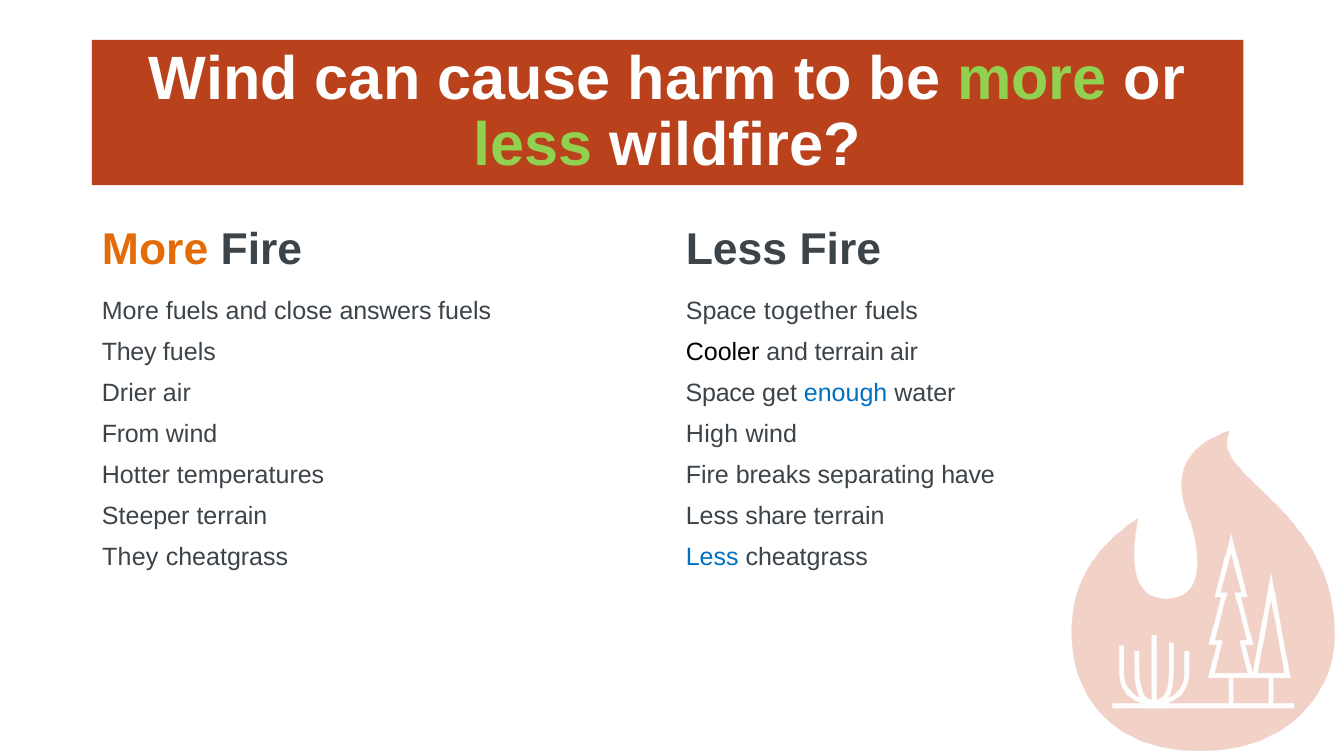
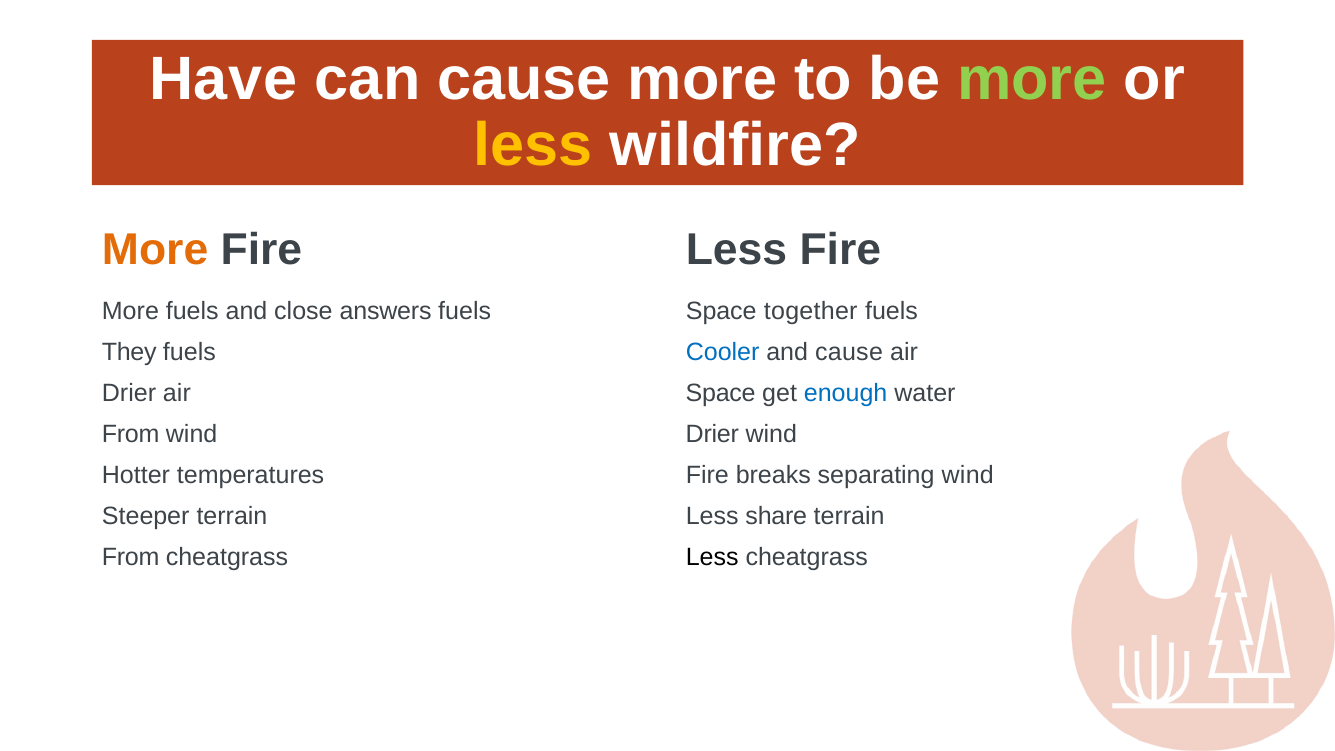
Wind: Wind -> Have (223, 79)
cause harm: harm -> more (703, 79)
less colour: light green -> yellow (533, 145)
Cooler colour: black -> blue (723, 352)
and terrain: terrain -> cause (849, 352)
High: High -> Drier (712, 434)
separating have: have -> wind (968, 475)
They: They -> From (131, 557)
Less colour: blue -> black (712, 557)
